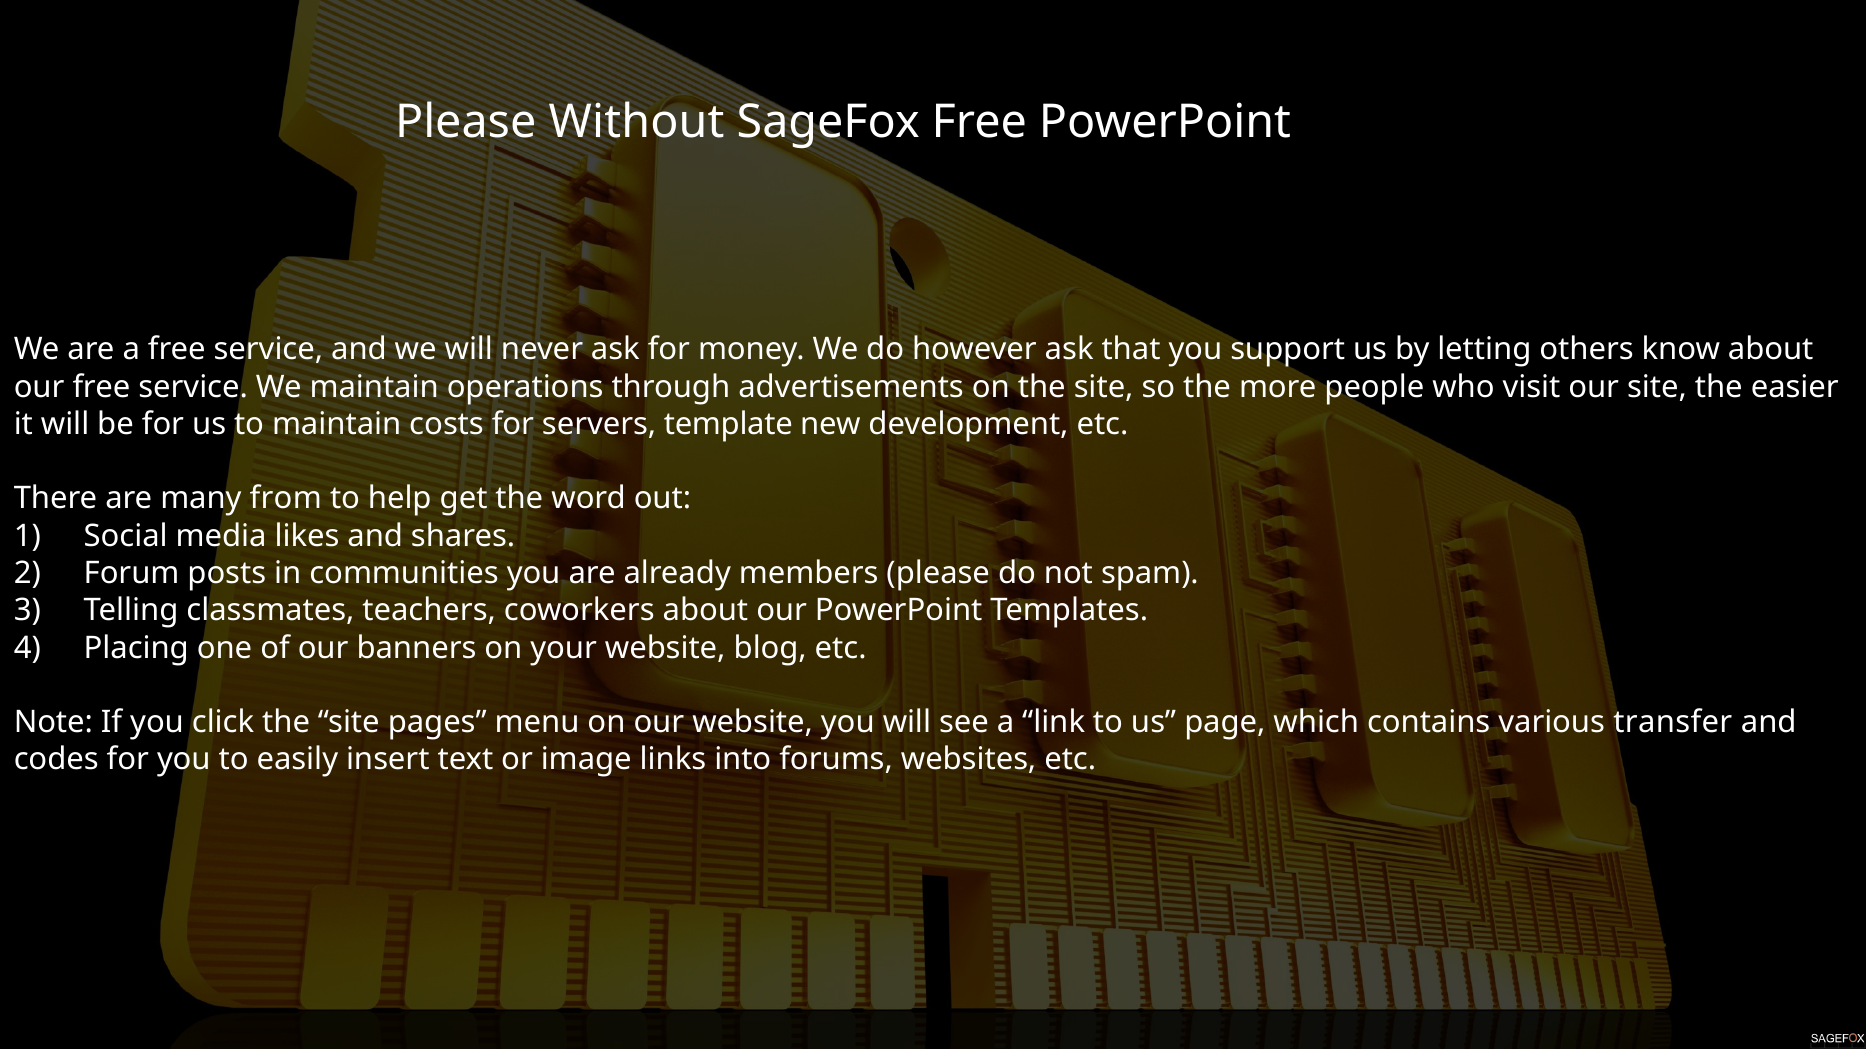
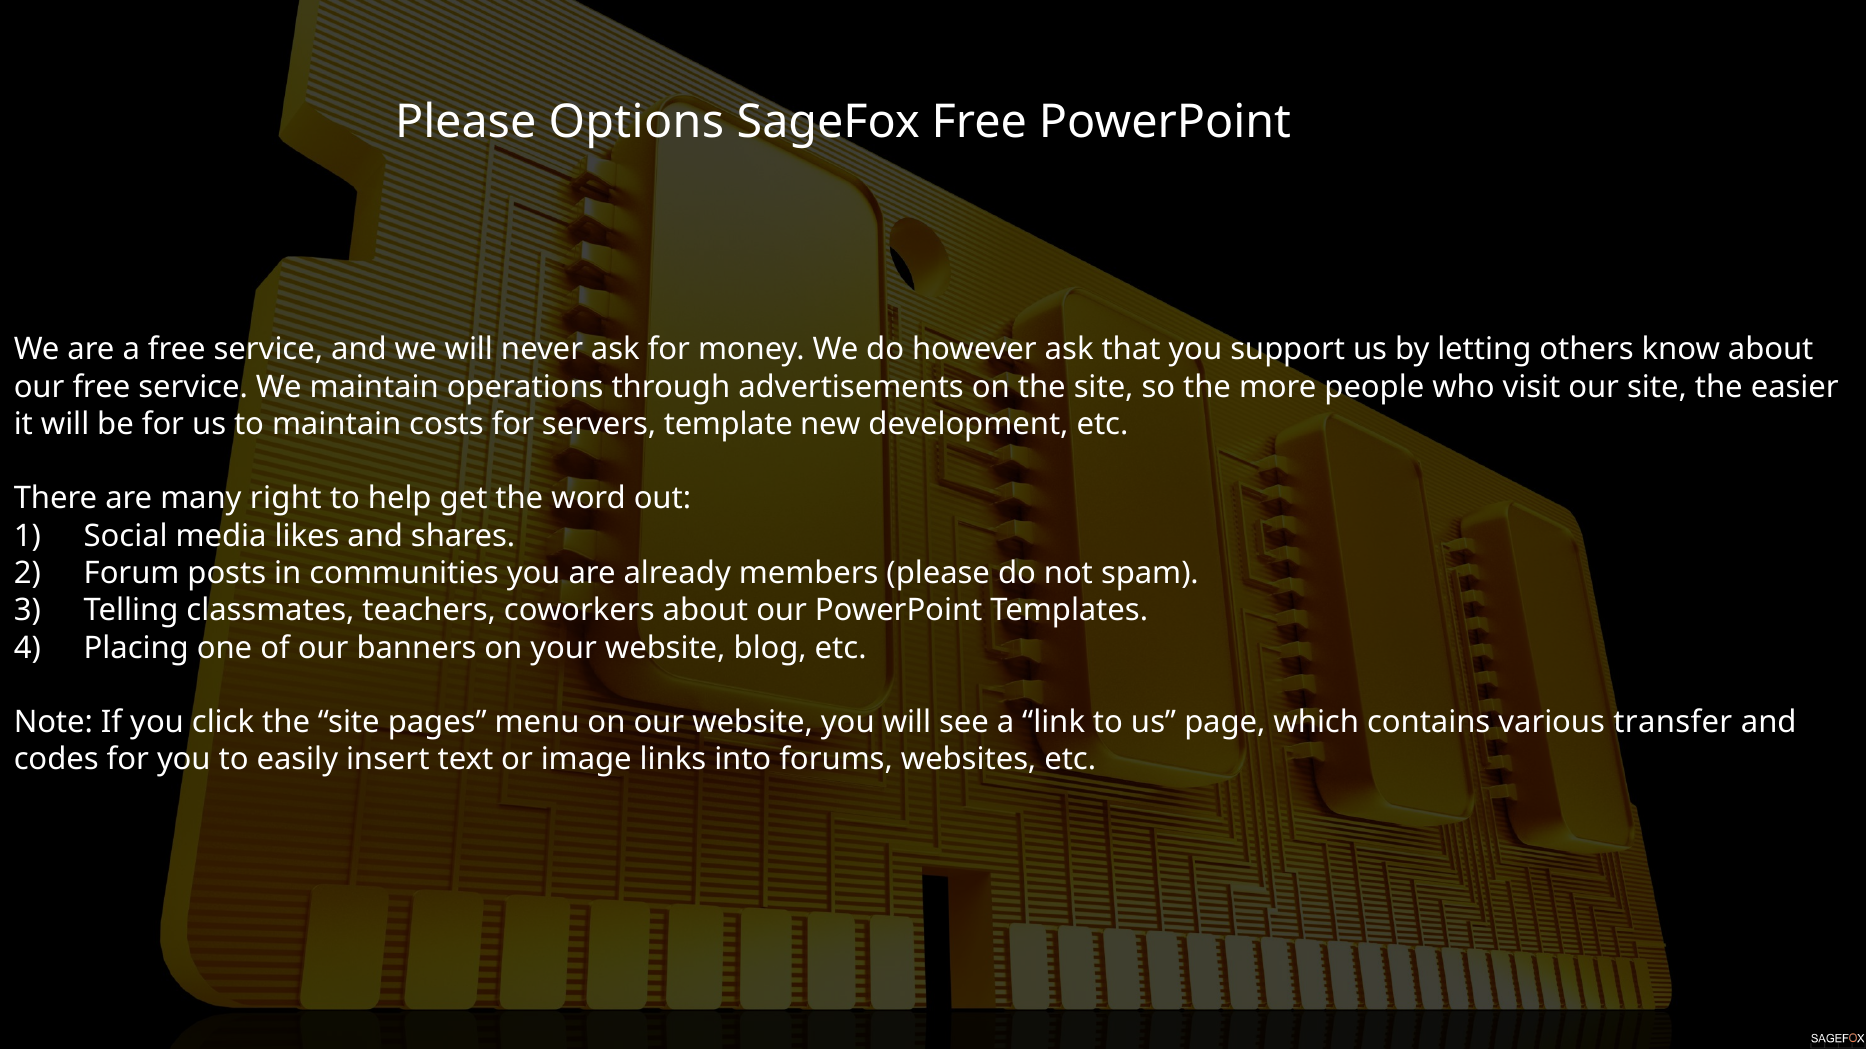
Without: Without -> Options (636, 122)
from: from -> right (286, 499)
